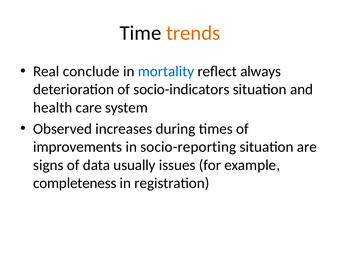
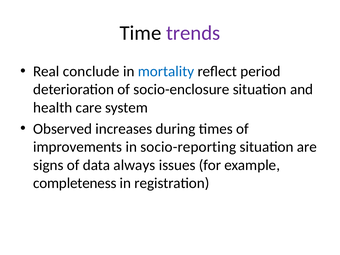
trends colour: orange -> purple (193, 33)
always: always -> period (261, 71)
socio-indicators: socio-indicators -> socio-enclosure (181, 89)
usually: usually -> always (134, 165)
